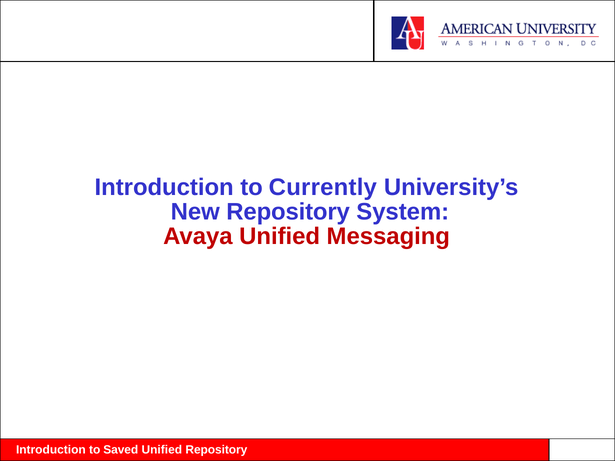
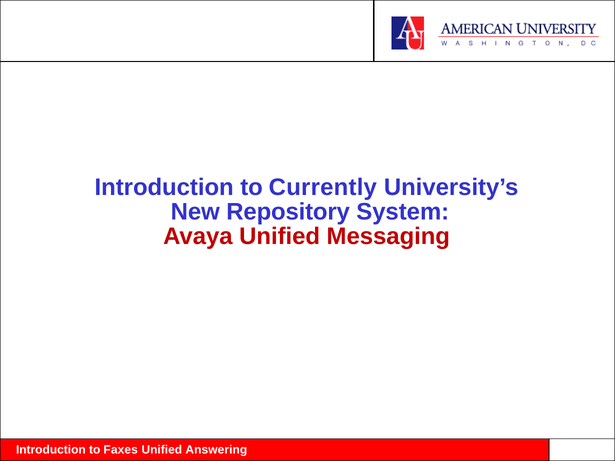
Saved: Saved -> Faxes (121, 450)
Unified Repository: Repository -> Answering (216, 450)
